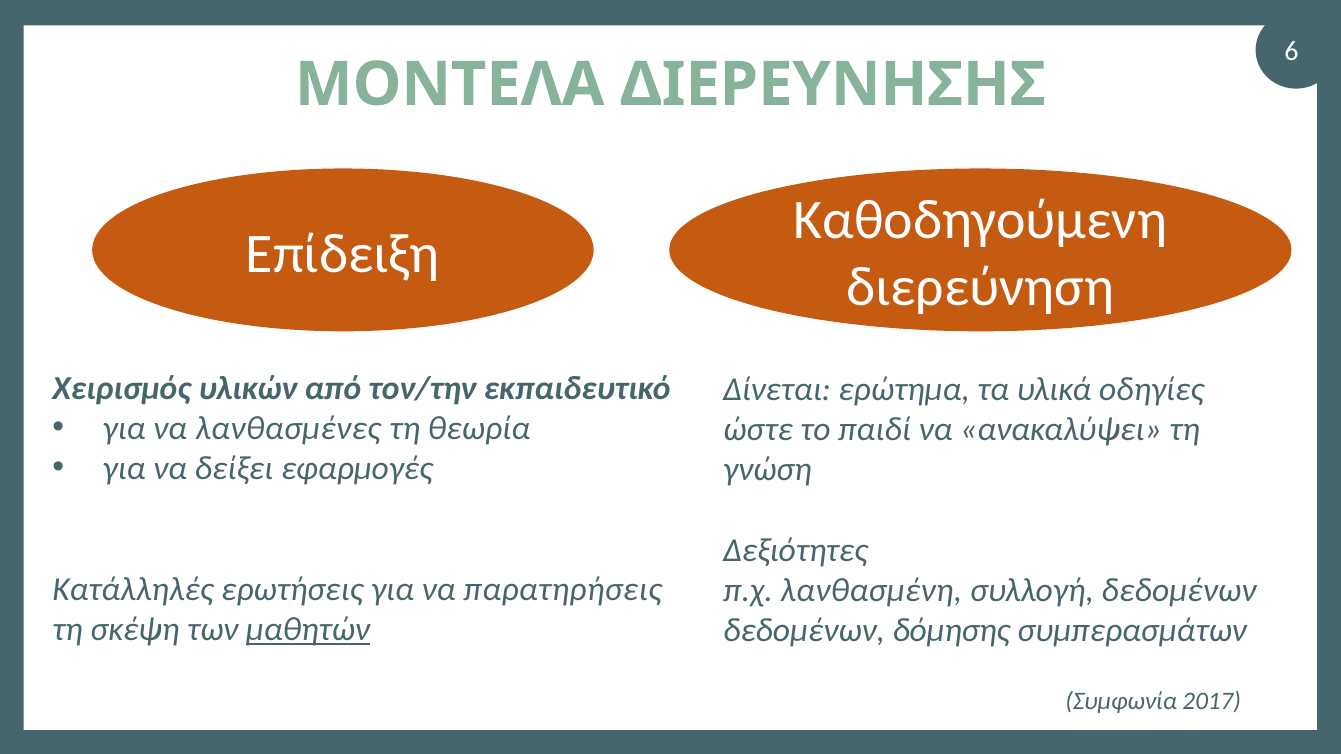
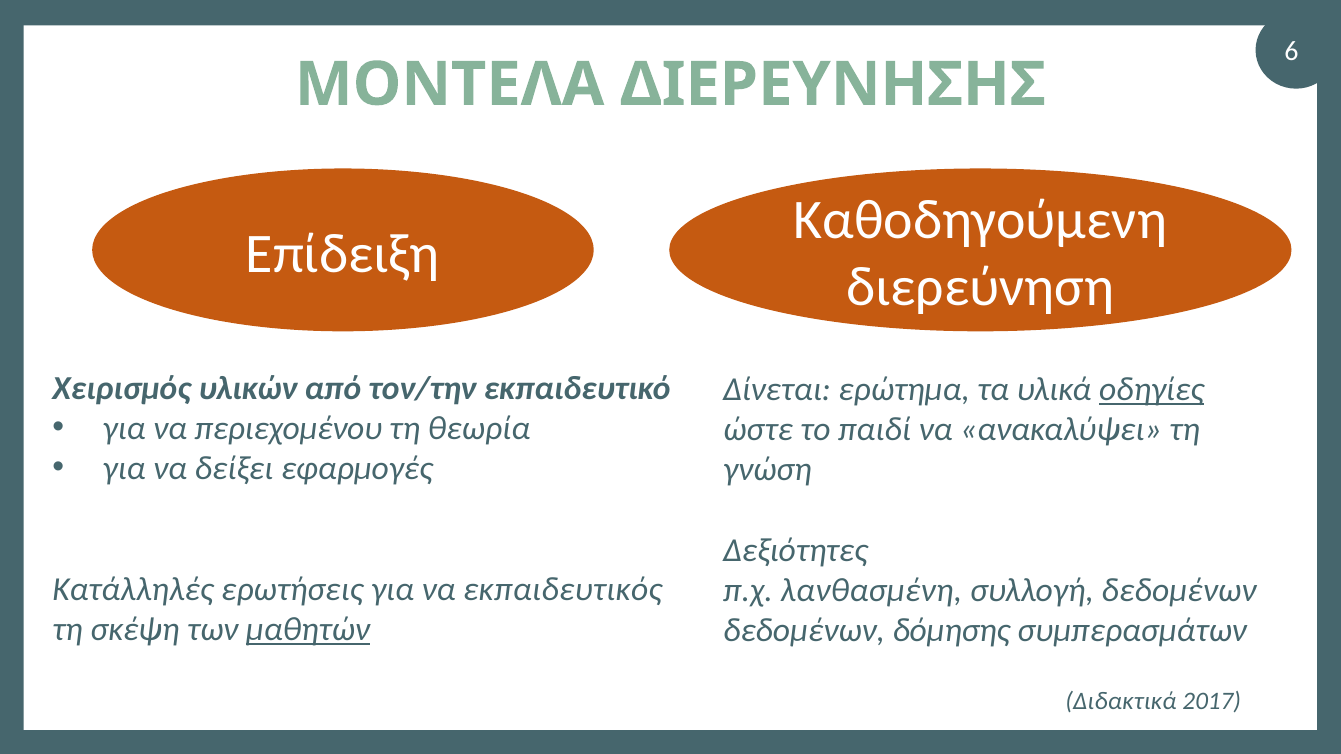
οδηγίες underline: none -> present (1152, 390)
λανθασμένες: λανθασμένες -> περιεχομένου (288, 428)
παρατηρήσεις: παρατηρήσεις -> εκπαιδευτικός (563, 589)
Συμφωνία: Συμφωνία -> Διδακτικά (1121, 702)
